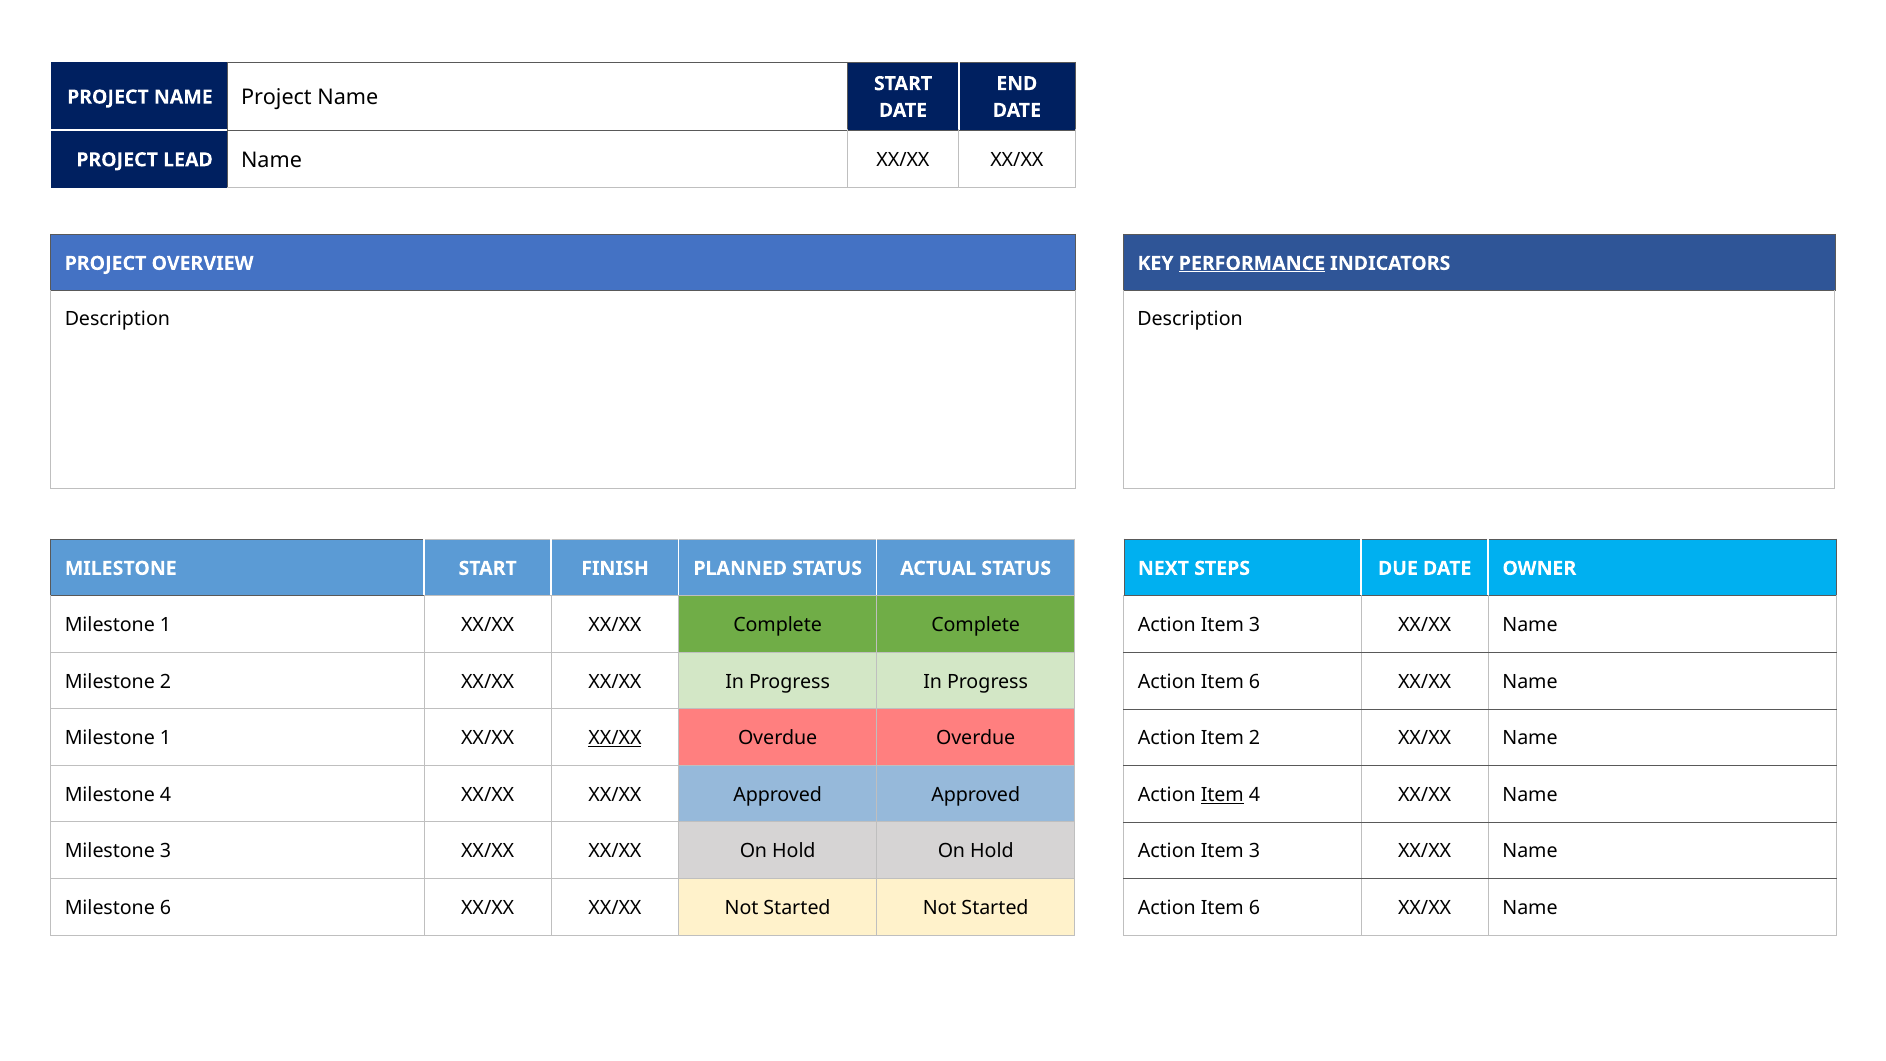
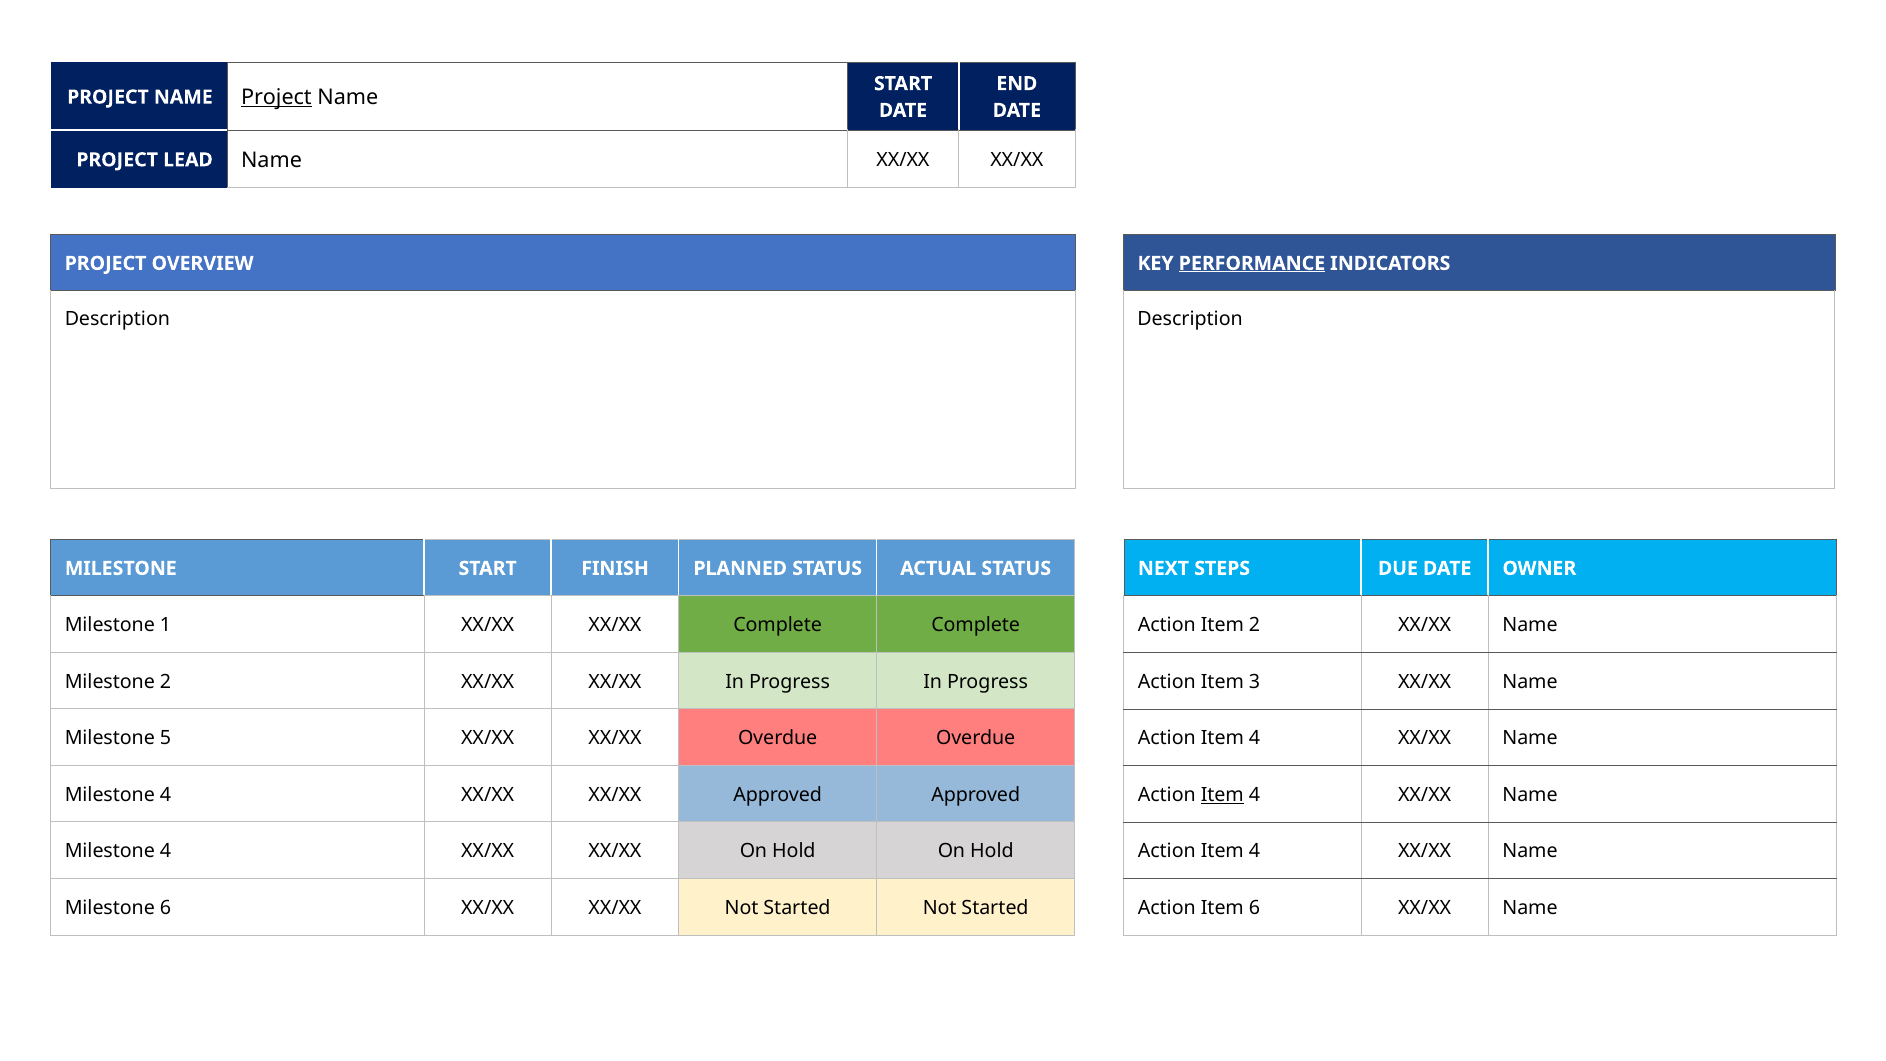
Project underline: none -> present (276, 97)
3: 3 -> 2 (1255, 625)
6: 6 -> 3 (1255, 681)
1: 1 -> 5 (166, 738)
XX/XX underline: present -> none (615, 738)
2: 2 -> 4 (1255, 738)
3: 3 -> 4 (166, 851)
3: 3 -> 4 (1255, 851)
